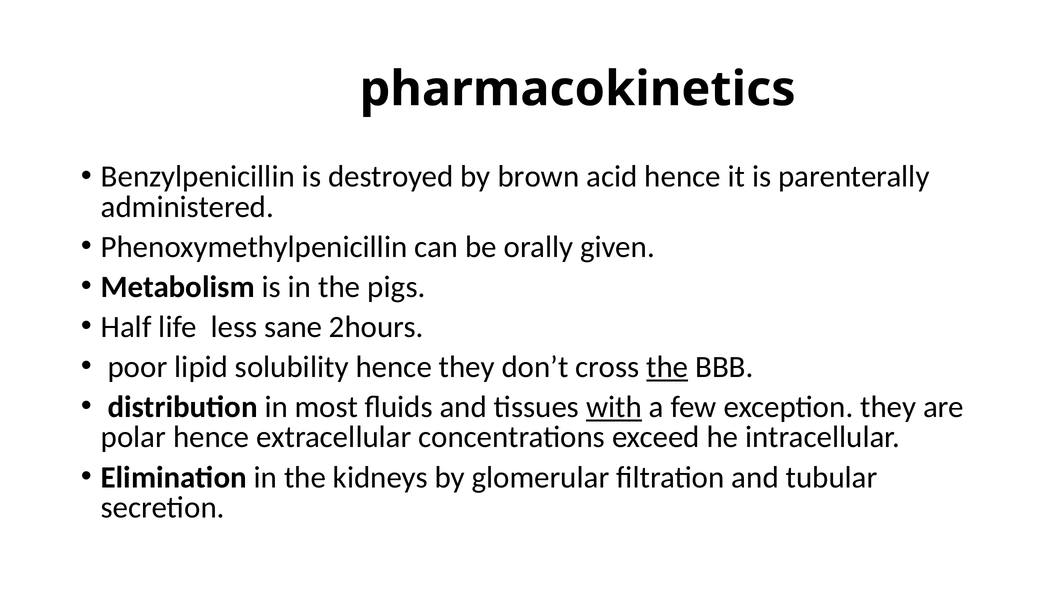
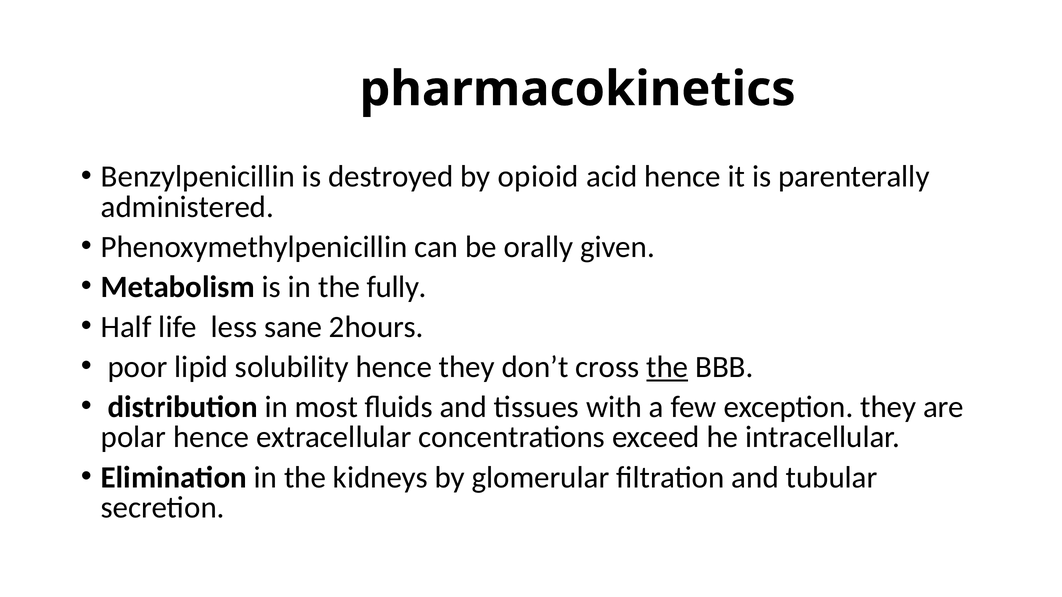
brown: brown -> opioid (538, 177)
pigs: pigs -> fully (397, 287)
with underline: present -> none (614, 407)
